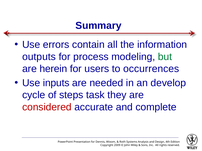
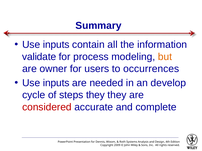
errors: errors -> inputs (56, 45)
outputs: outputs -> validate (39, 57)
but colour: green -> orange (165, 57)
herein: herein -> owner (53, 69)
steps task: task -> they (95, 95)
